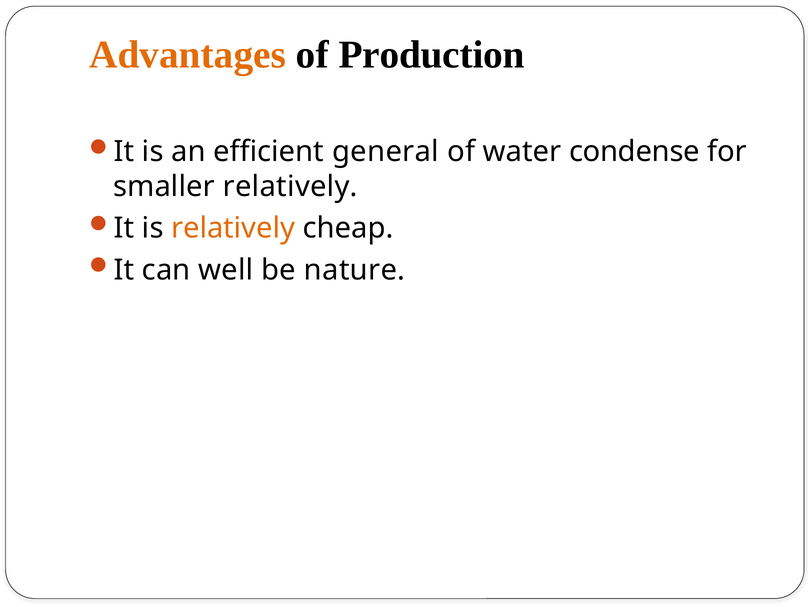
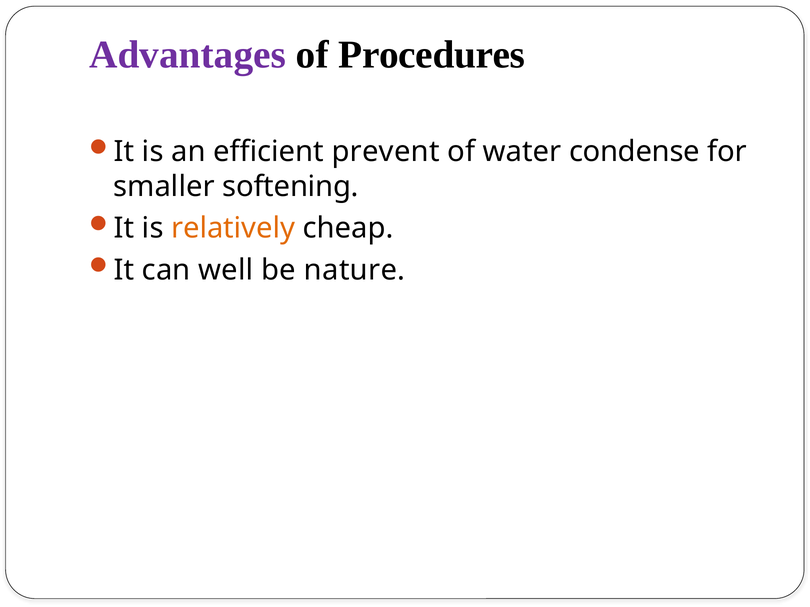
Advantages colour: orange -> purple (188, 55)
Production: Production -> Procedures (432, 55)
general: general -> prevent (386, 152)
smaller relatively: relatively -> softening (290, 187)
